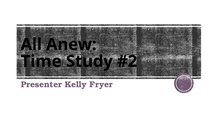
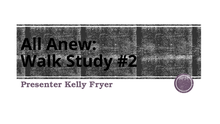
Time: Time -> Walk (41, 61)
